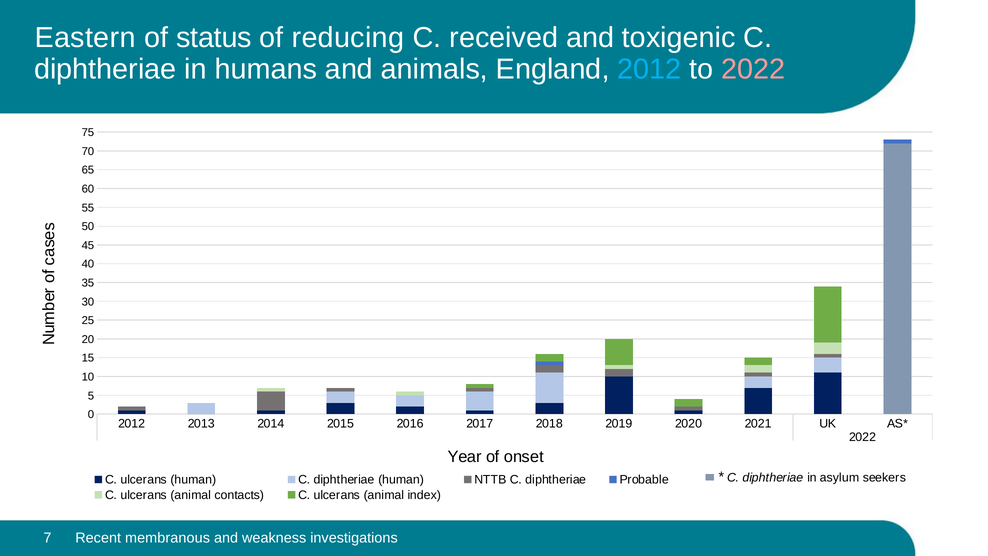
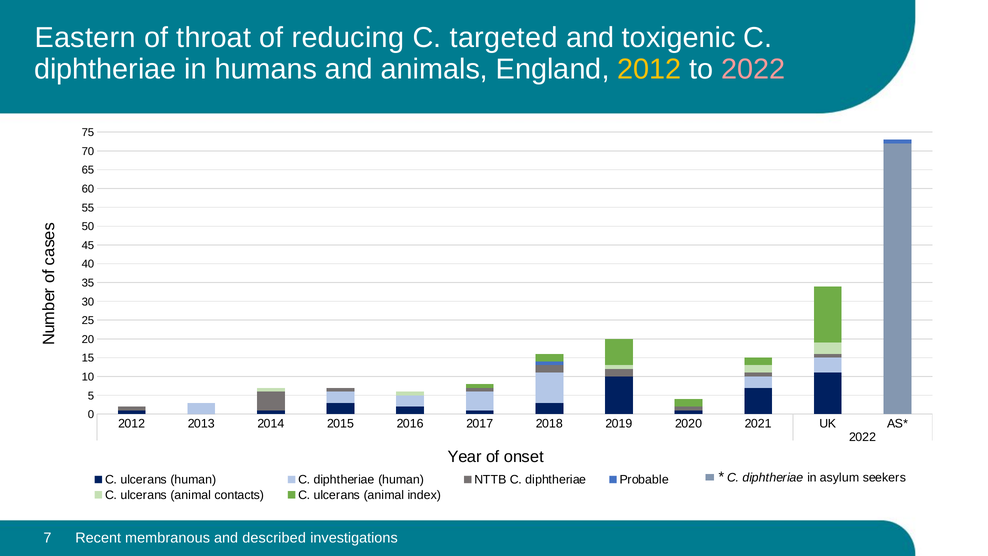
status: status -> throat (214, 38)
received: received -> targeted (504, 38)
2012 colour: light blue -> yellow (649, 69)
weakness: weakness -> described (274, 538)
